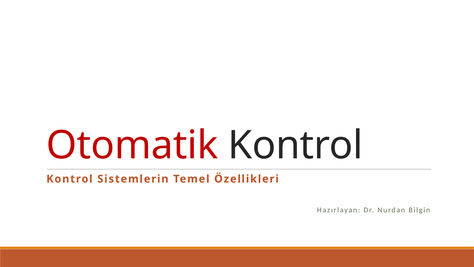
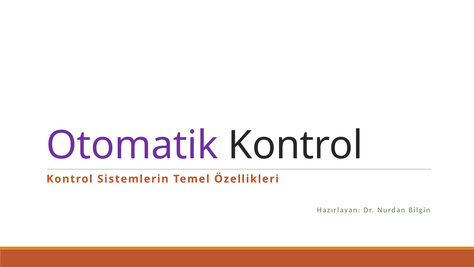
Otomatik colour: red -> purple (132, 145)
